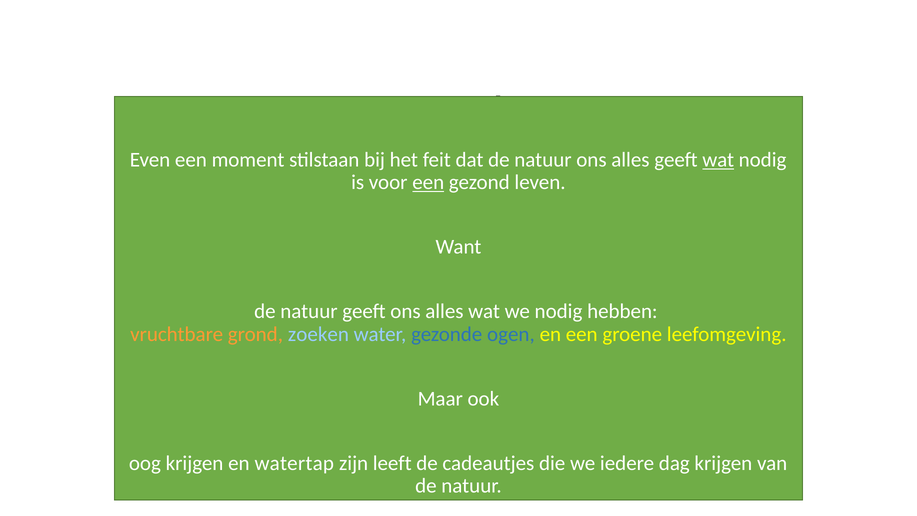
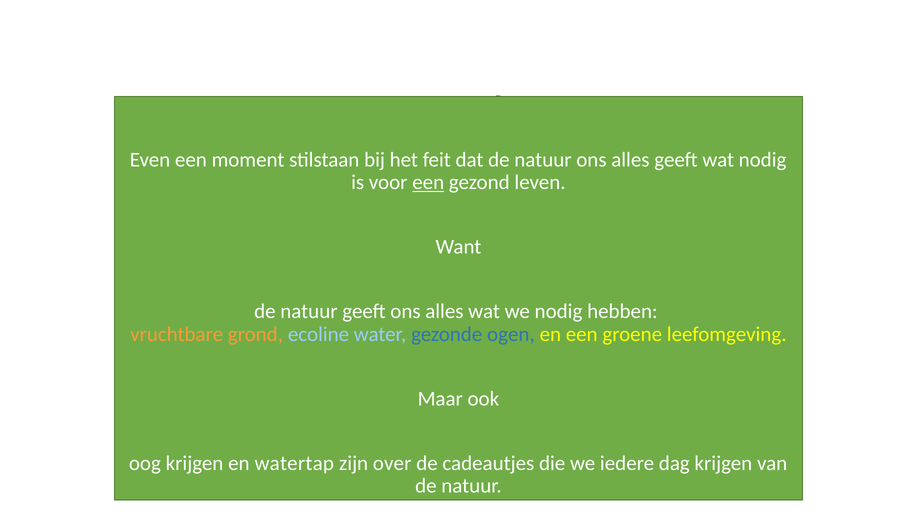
wat underline: present -> none (718, 160)
zoeken: zoeken -> ecoline (319, 334)
leeft: leeft -> over (392, 463)
